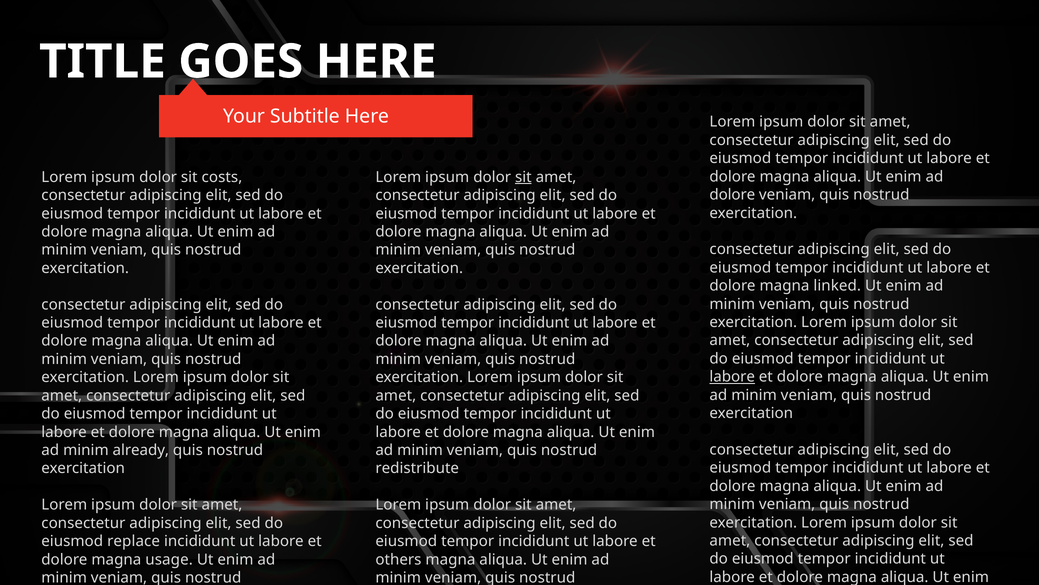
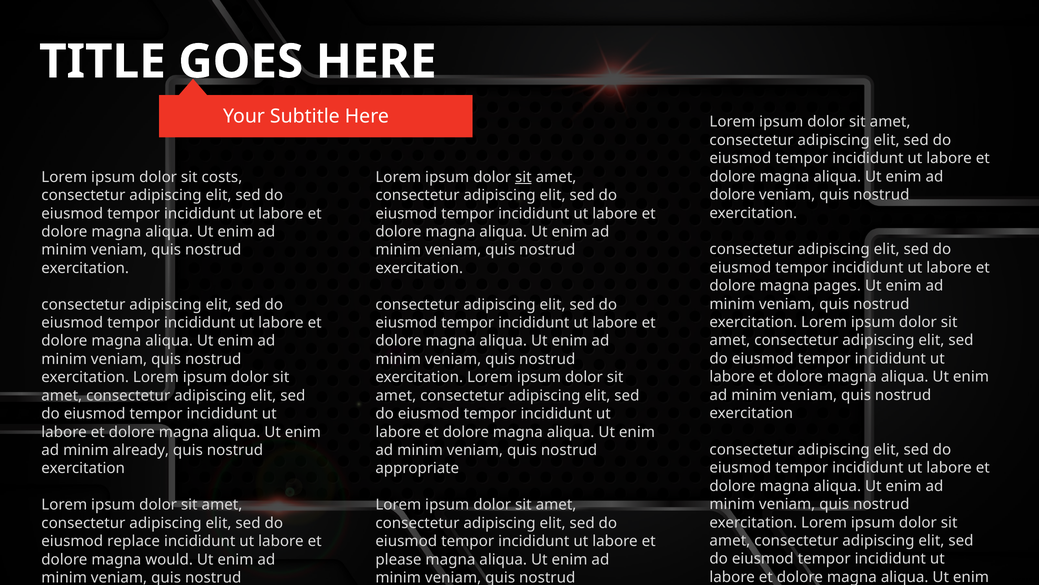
linked: linked -> pages (837, 286)
labore underline: present -> none (732, 377)
redistribute: redistribute -> appropriate (417, 468)
usage: usage -> would (169, 559)
others: others -> please (398, 559)
